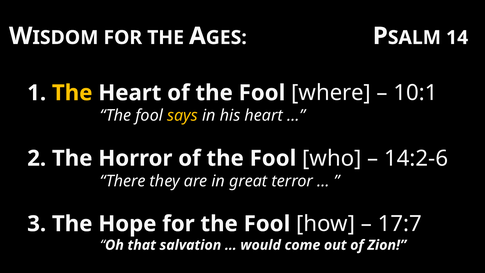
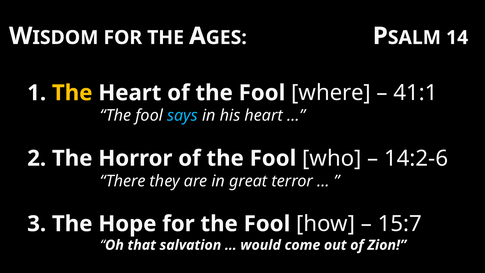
10:1: 10:1 -> 41:1 (416, 93)
says colour: yellow -> light blue (183, 115)
17:7: 17:7 -> 15:7 (400, 224)
